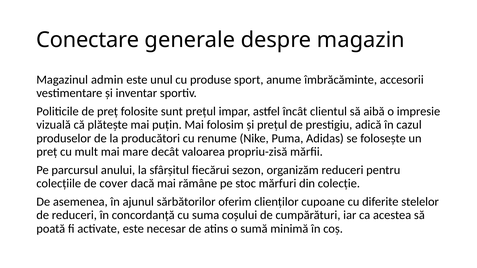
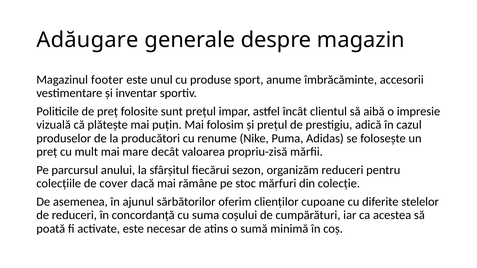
Conectare: Conectare -> Adăugare (88, 40)
admin: admin -> footer (107, 80)
